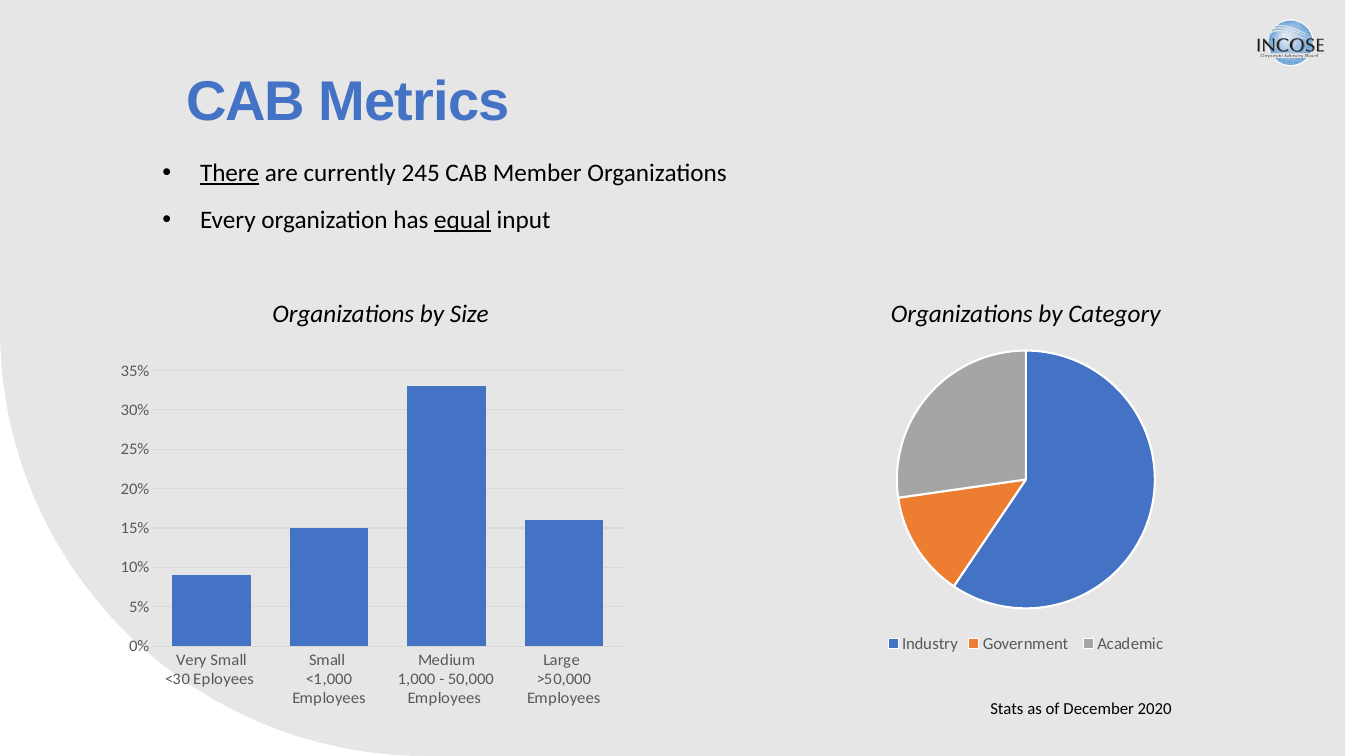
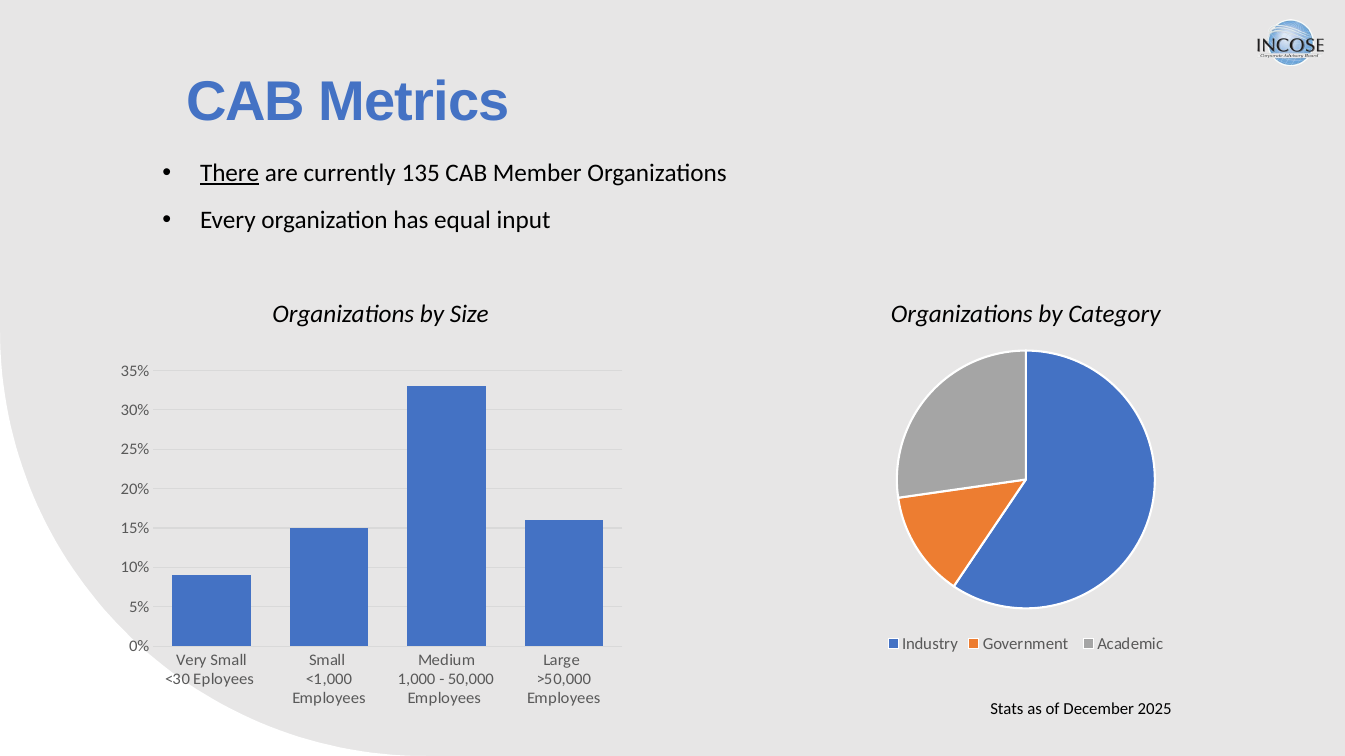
245: 245 -> 135 (421, 173)
equal underline: present -> none (462, 220)
2020: 2020 -> 2025 (1155, 709)
